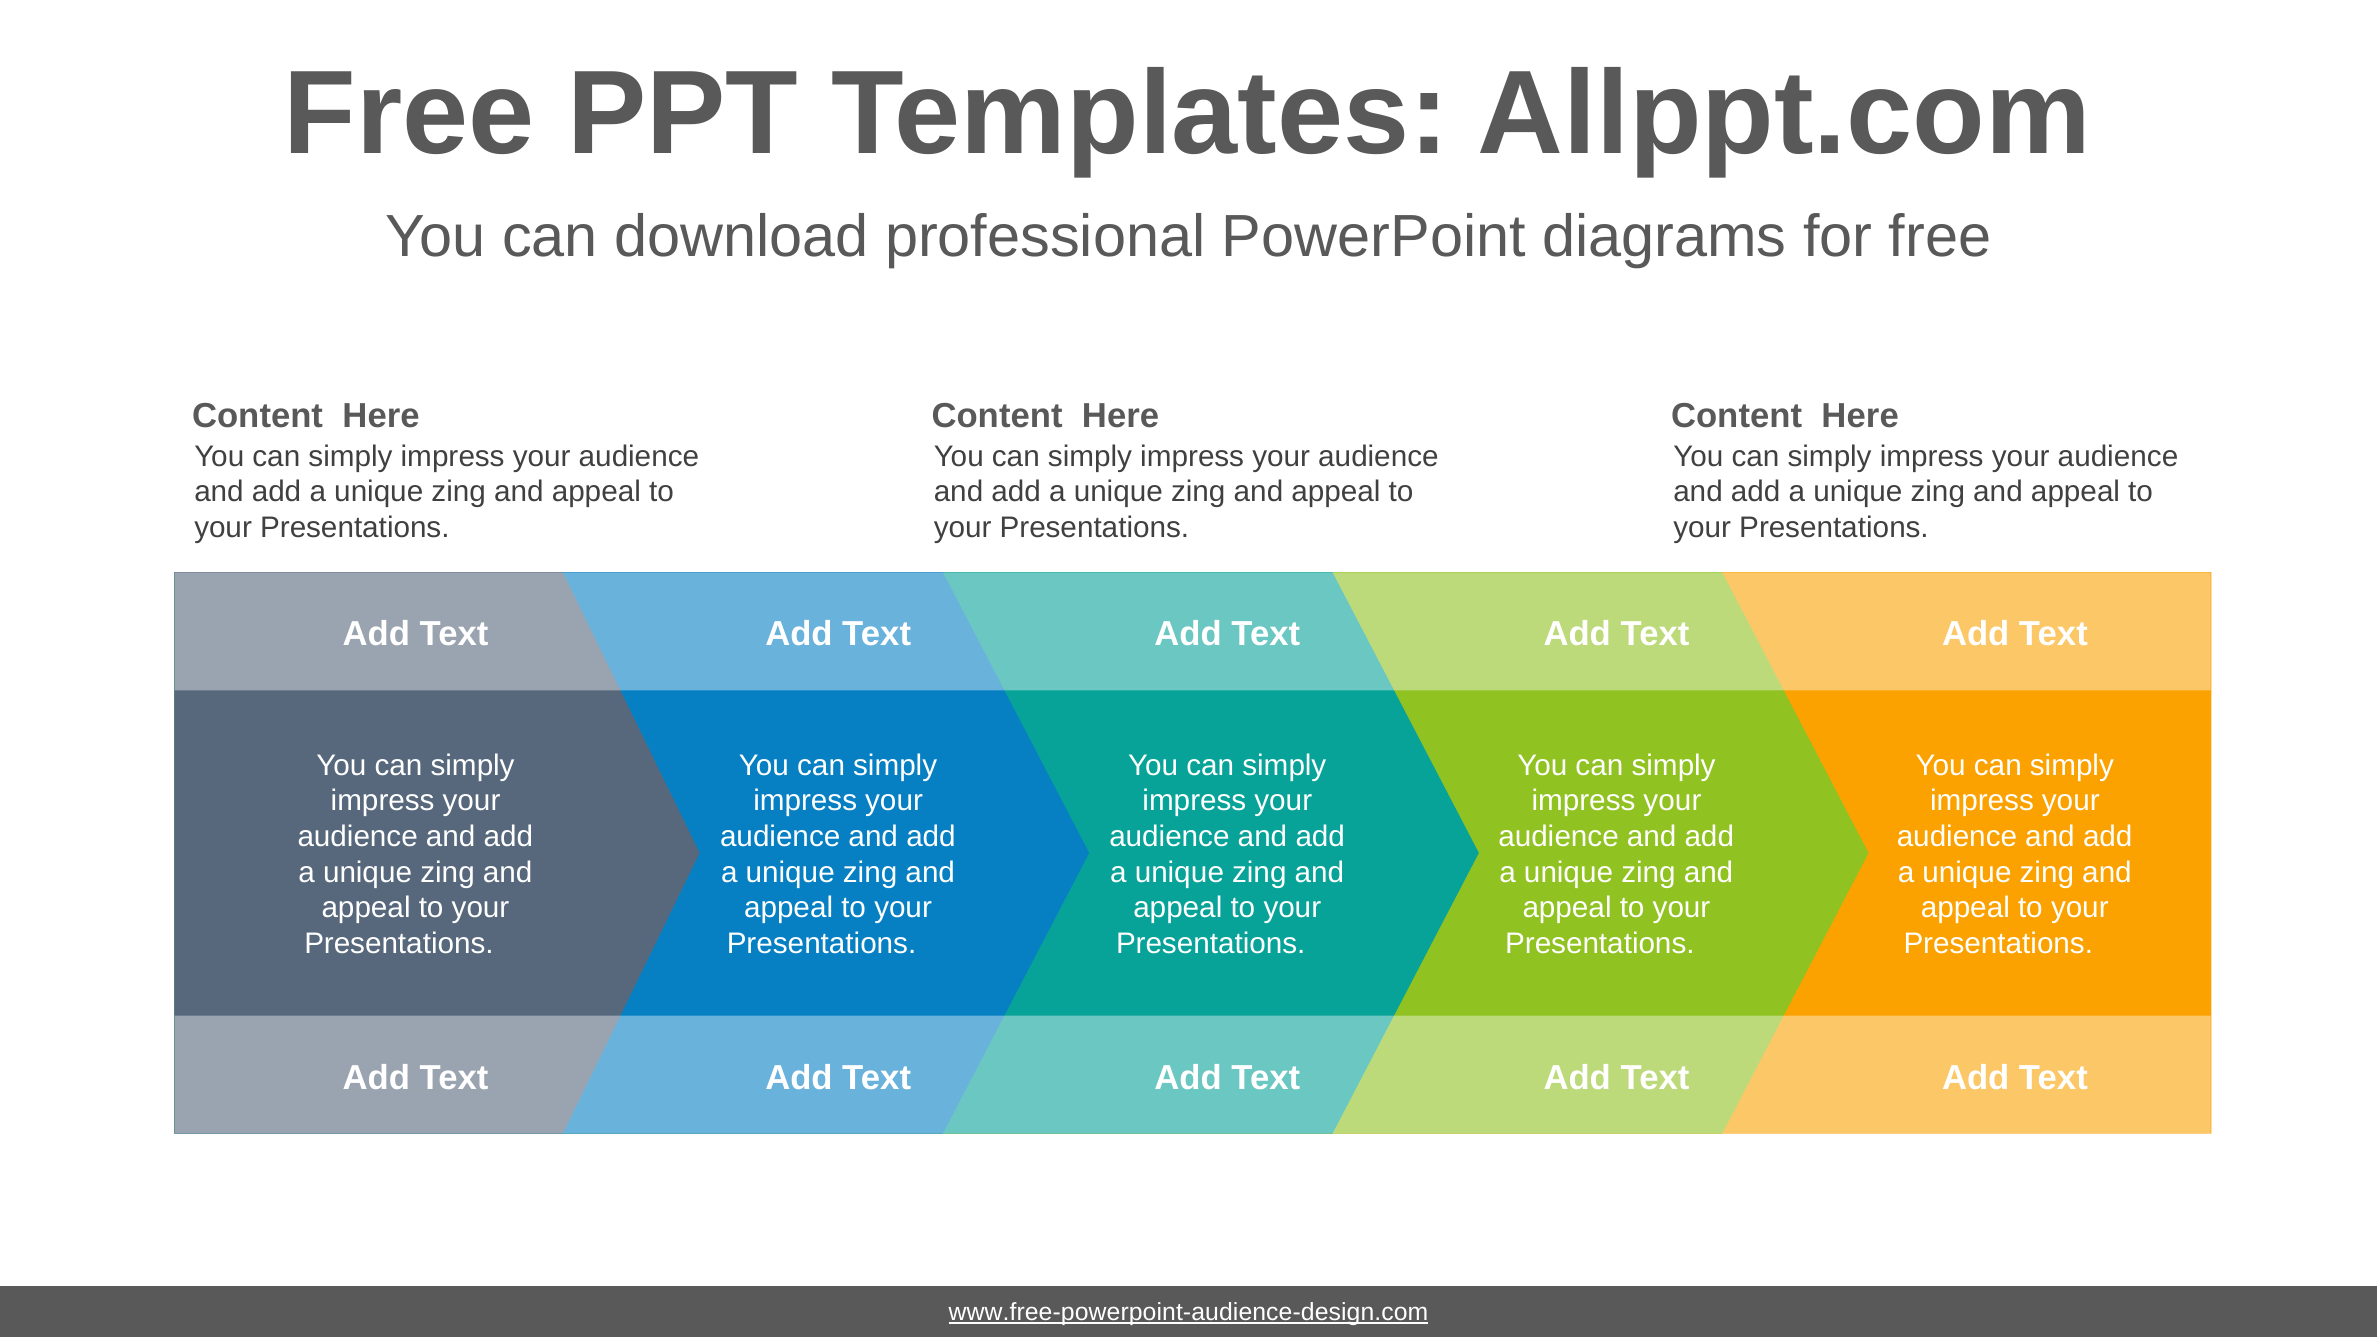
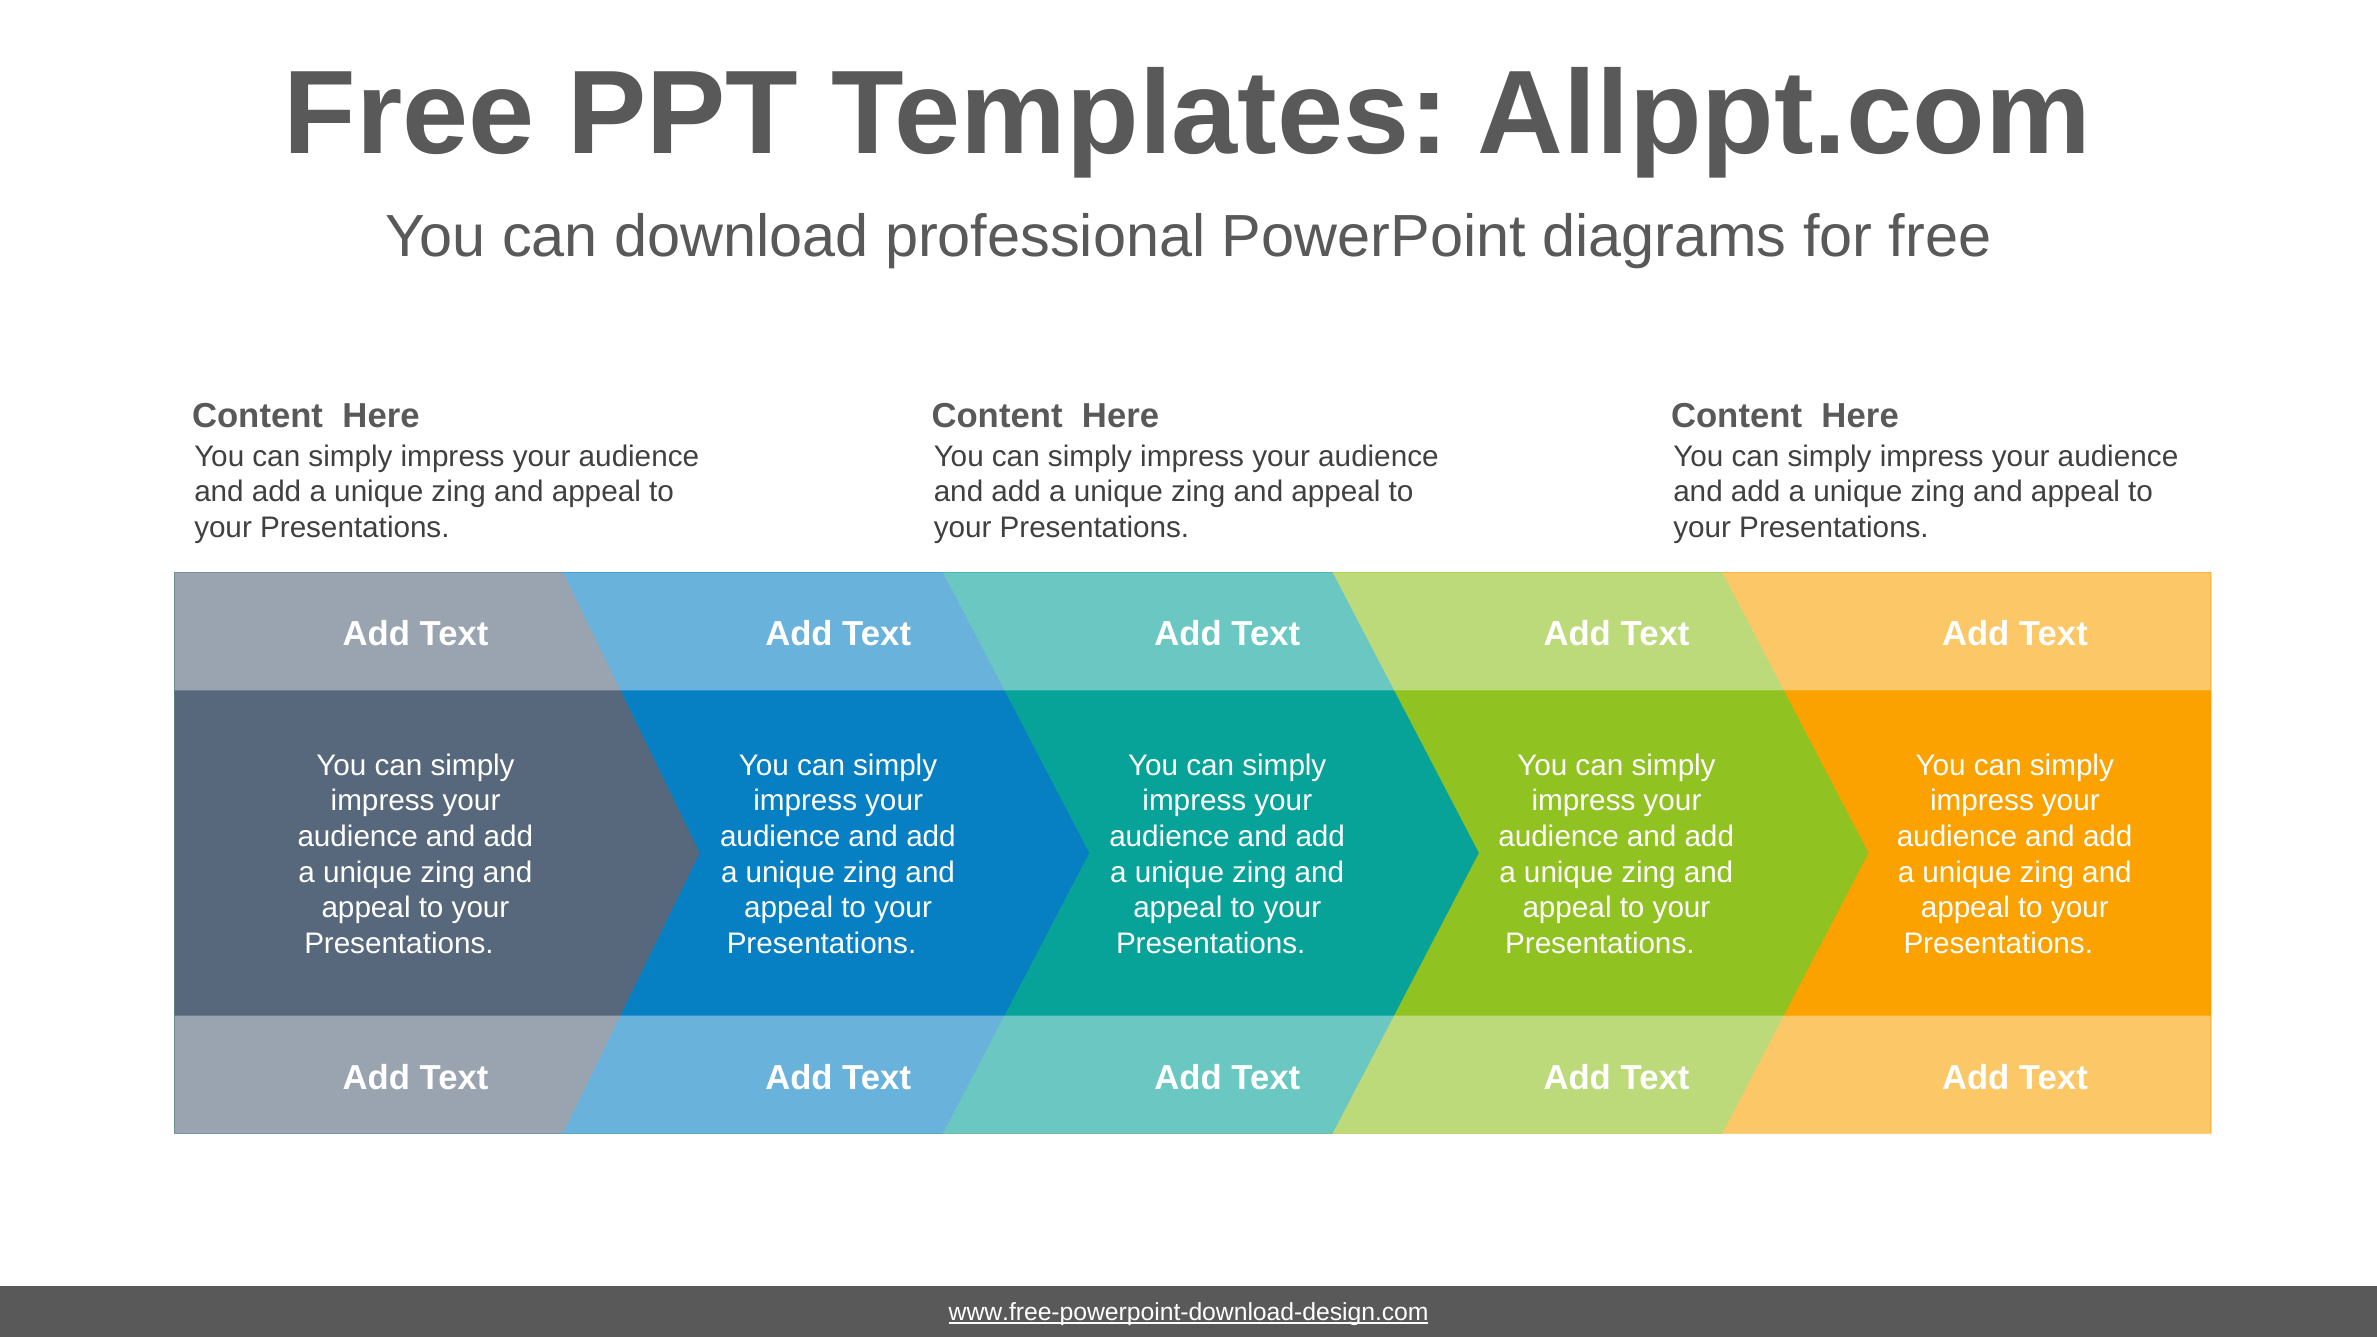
www.free-powerpoint-audience-design.com: www.free-powerpoint-audience-design.com -> www.free-powerpoint-download-design.com (1189, 1312)
